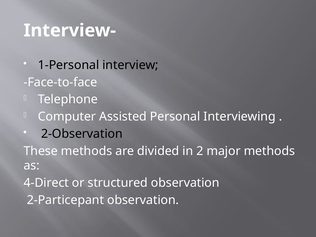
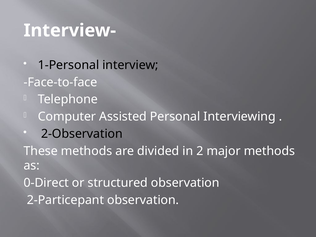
4-Direct: 4-Direct -> 0-Direct (46, 183)
